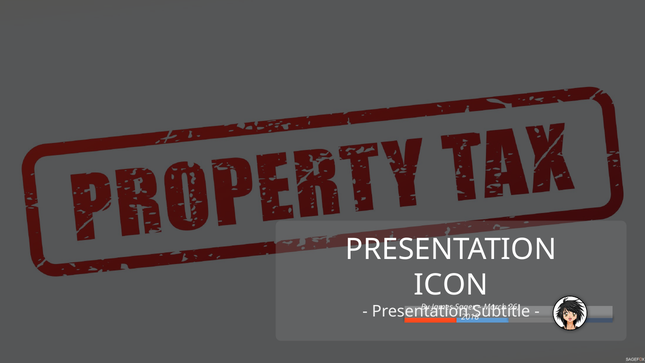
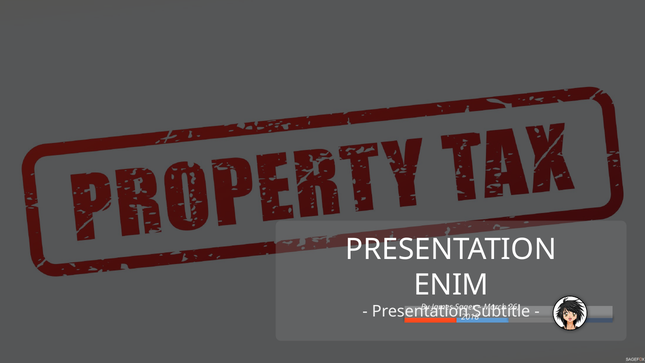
ICON: ICON -> ENIM (451, 285)
